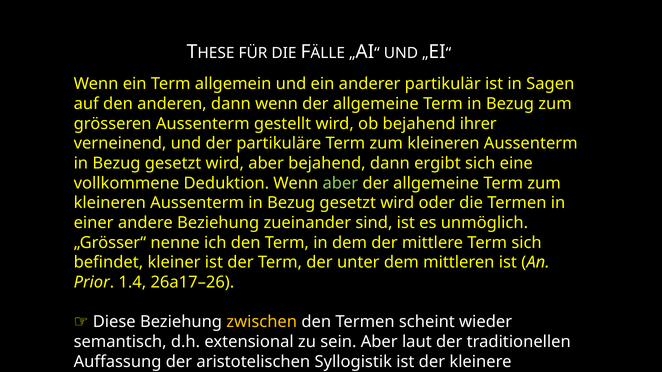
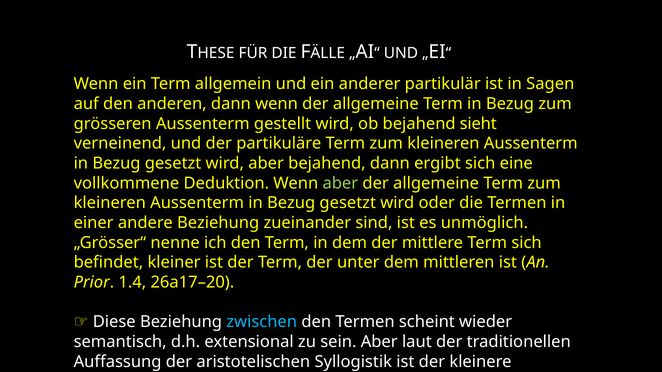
ihrer: ihrer -> sieht (478, 124)
26a17–26: 26a17–26 -> 26a17–20 (192, 283)
zwischen colour: yellow -> light blue (262, 322)
